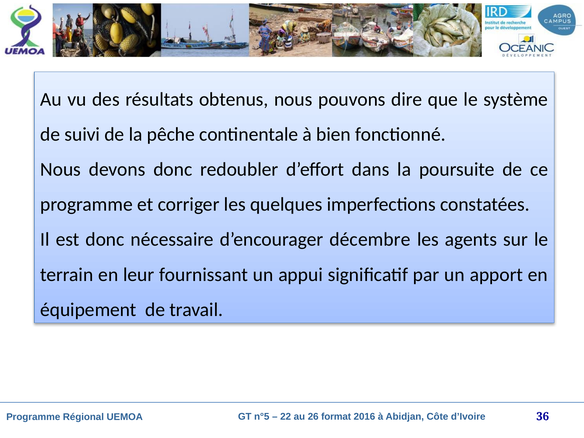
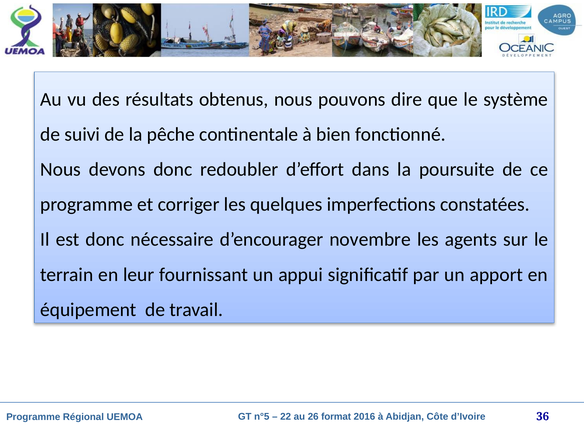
décembre: décembre -> novembre (370, 240)
